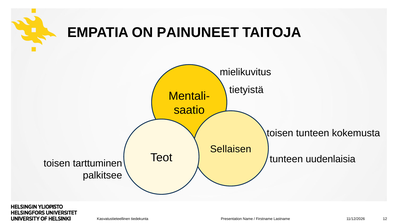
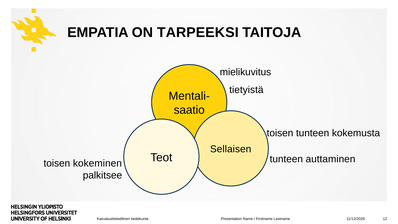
PAINUNEET: PAINUNEET -> TARPEEKSI (198, 32)
uudenlaisia: uudenlaisia -> auttaminen (330, 159)
tarttuminen: tarttuminen -> kokeminen (97, 163)
